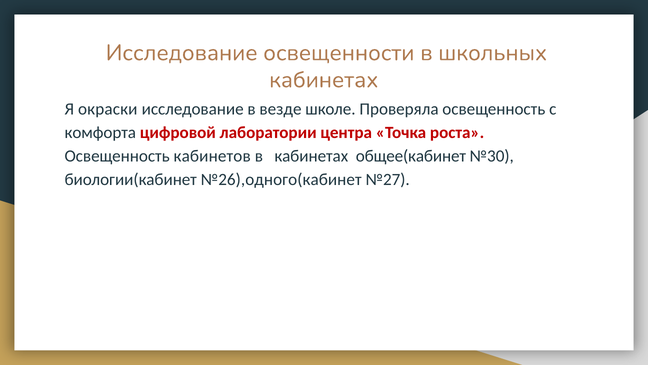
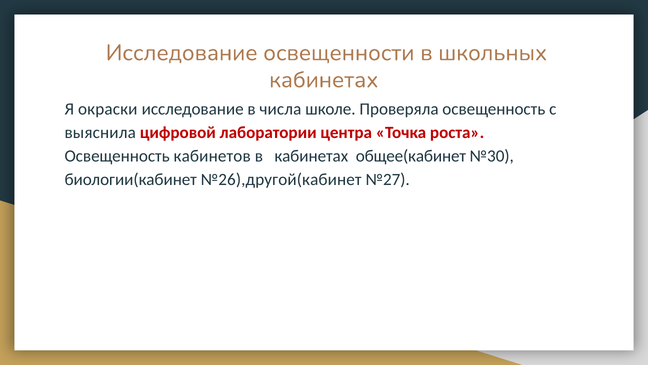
везде: везде -> числа (280, 109)
комфорта: комфорта -> выяснила (100, 132)
№26),одного(кабинет: №26),одного(кабинет -> №26),другой(кабинет (281, 179)
